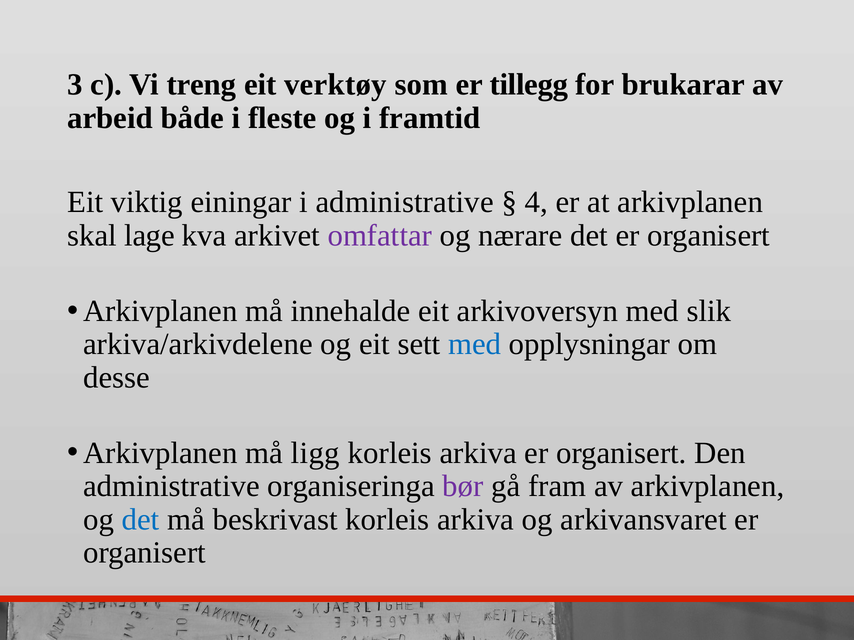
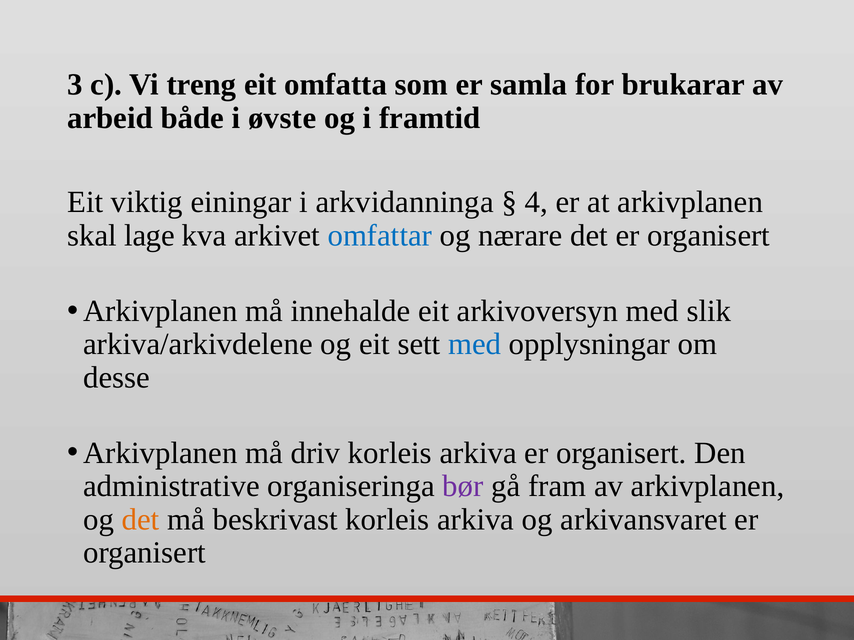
verktøy: verktøy -> omfatta (336, 85)
tillegg: tillegg -> samla (529, 85)
fleste: fleste -> øvste (282, 118)
i administrative: administrative -> arkvidanninga (405, 202)
omfattar colour: purple -> blue (380, 236)
ligg: ligg -> driv (315, 453)
det colour: blue -> orange (141, 520)
